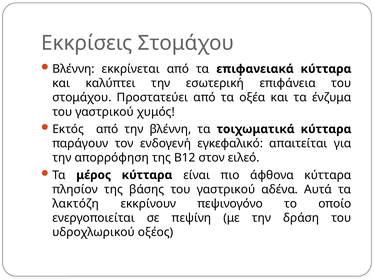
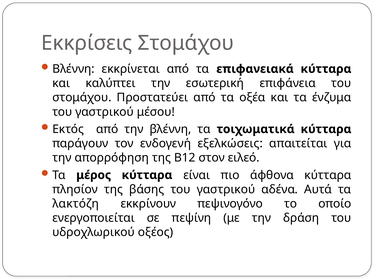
χυμός: χυμός -> μέσου (156, 112)
εγκεφαλικό: εγκεφαλικό -> εξελκώσεις (230, 144)
